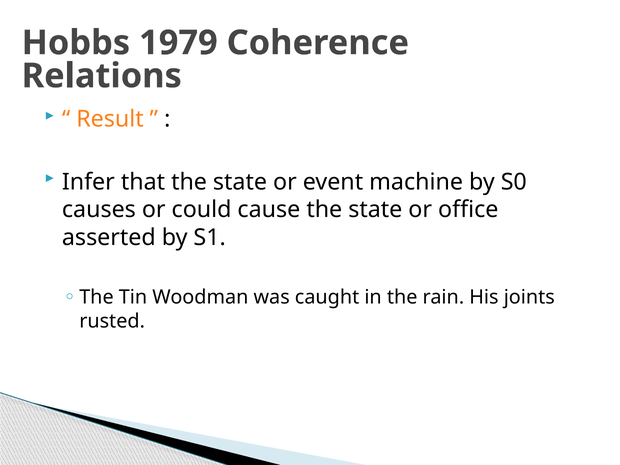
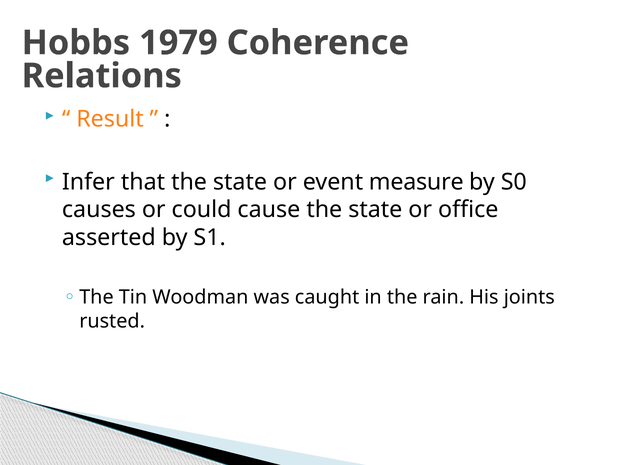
machine: machine -> measure (416, 182)
